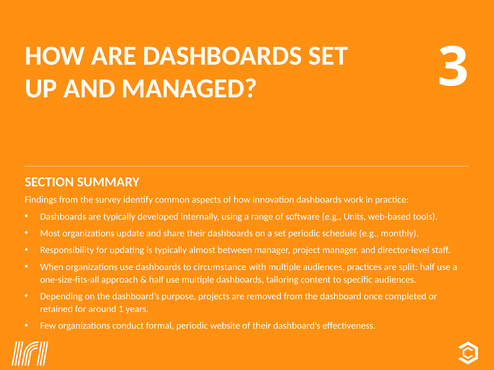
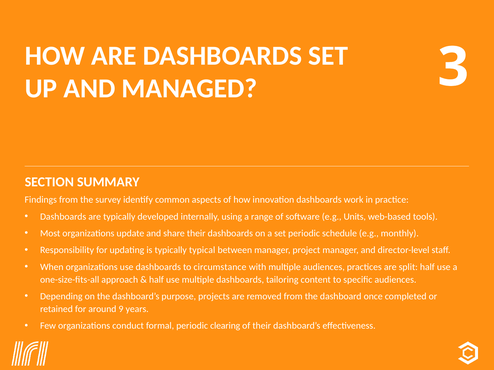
almost: almost -> typical (202, 250)
1: 1 -> 9 (121, 309)
website: website -> clearing (225, 326)
